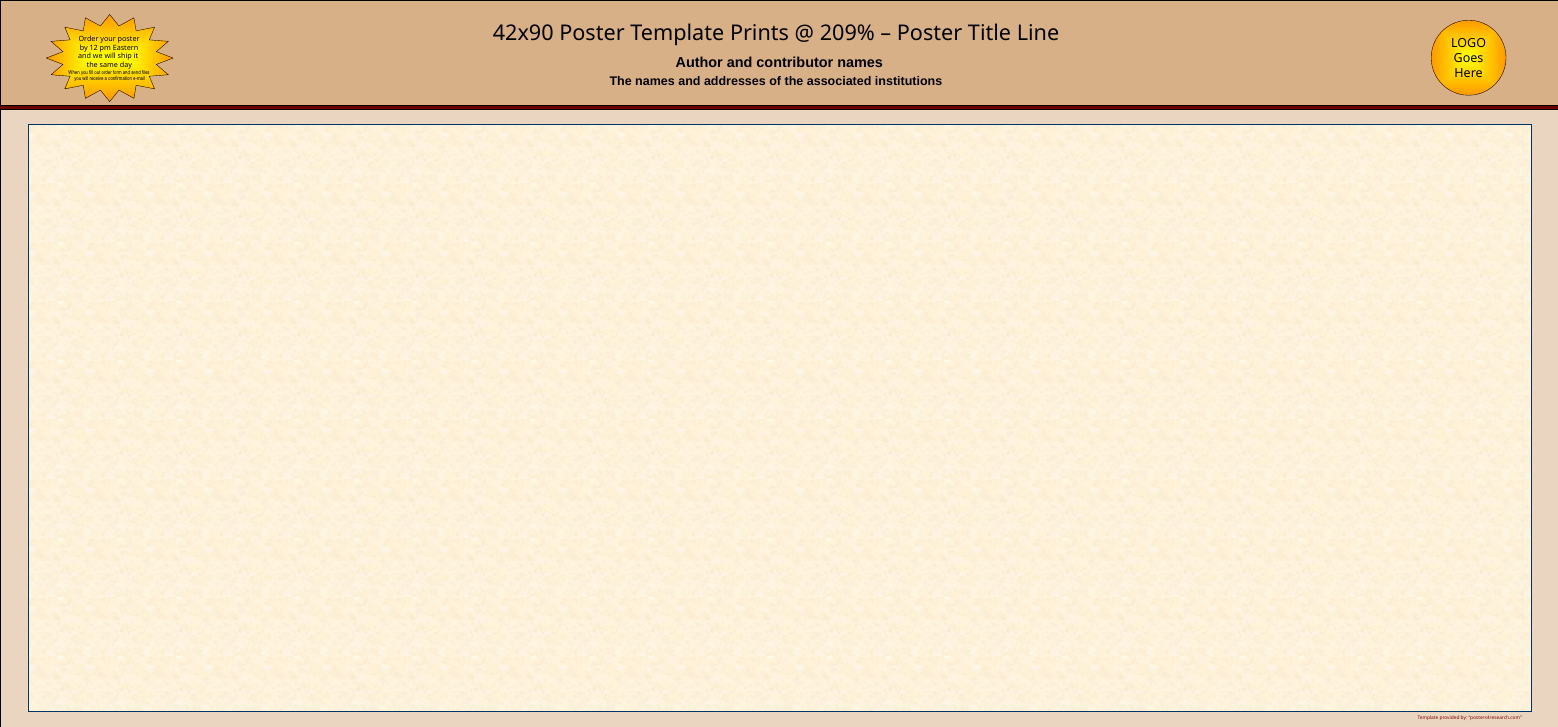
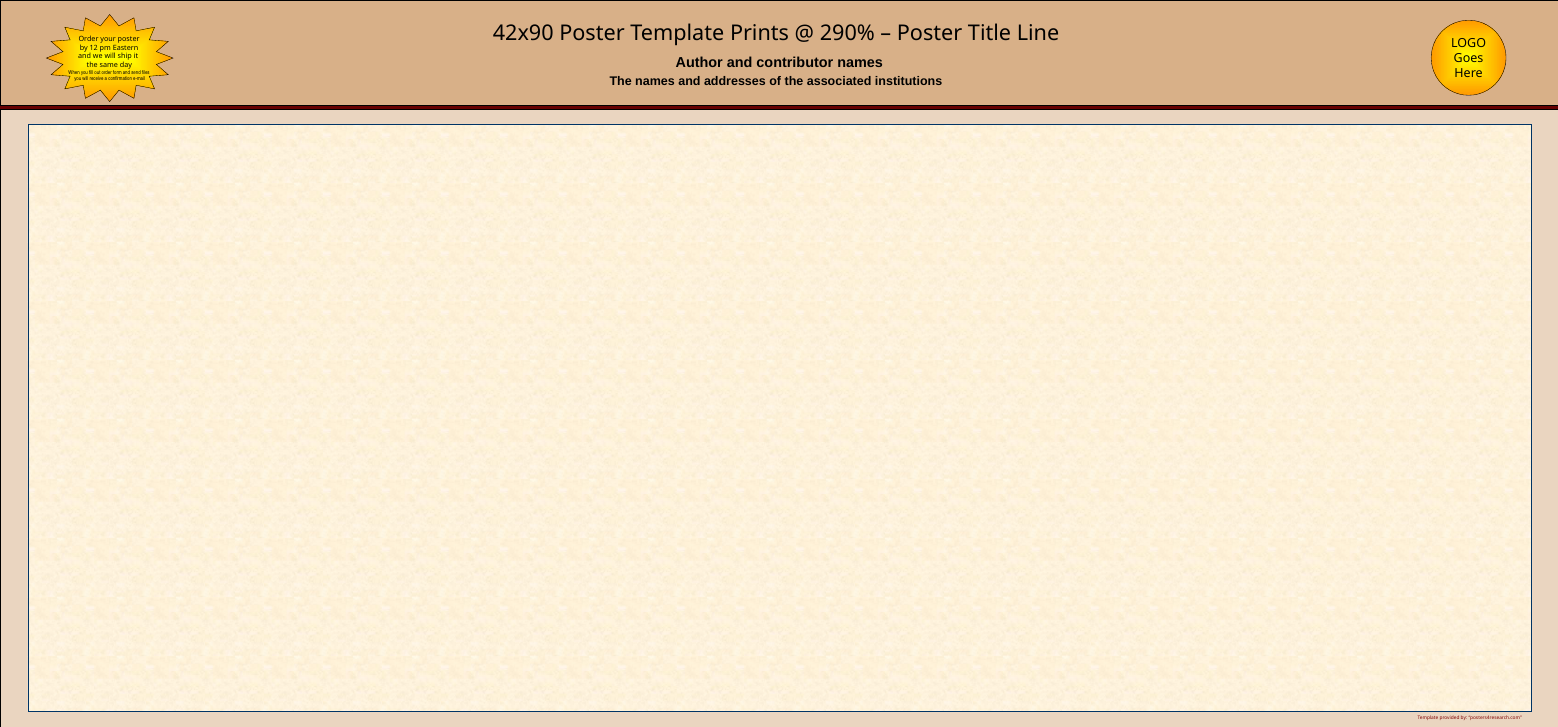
209%: 209% -> 290% (847, 33)
